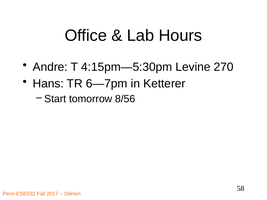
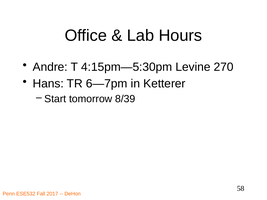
8/56: 8/56 -> 8/39 (125, 99)
